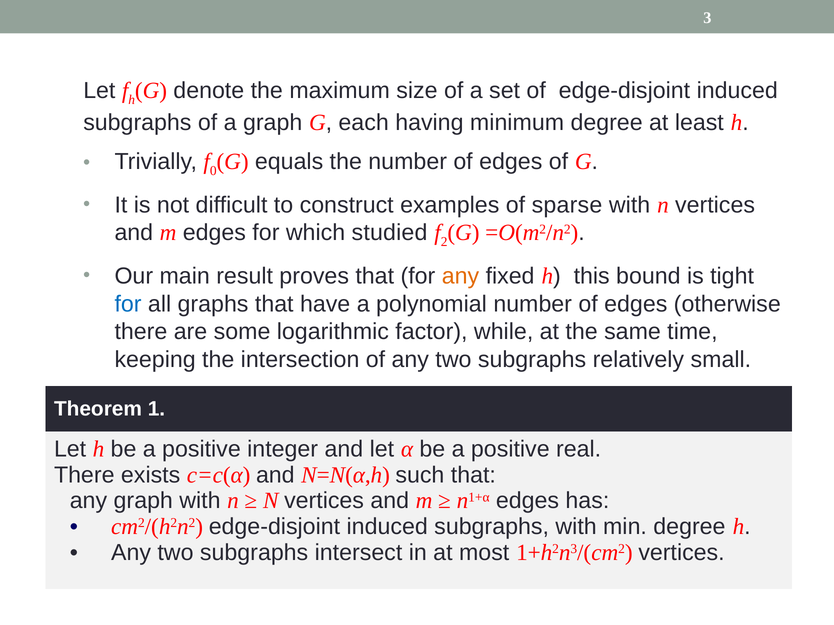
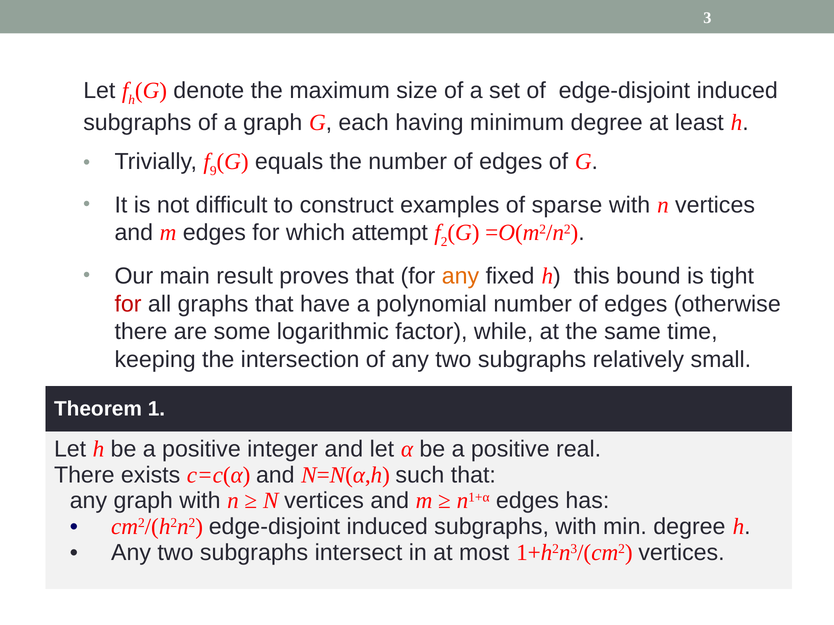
0: 0 -> 9 (213, 171)
studied: studied -> attempt (390, 233)
for colour: blue -> red (128, 304)
